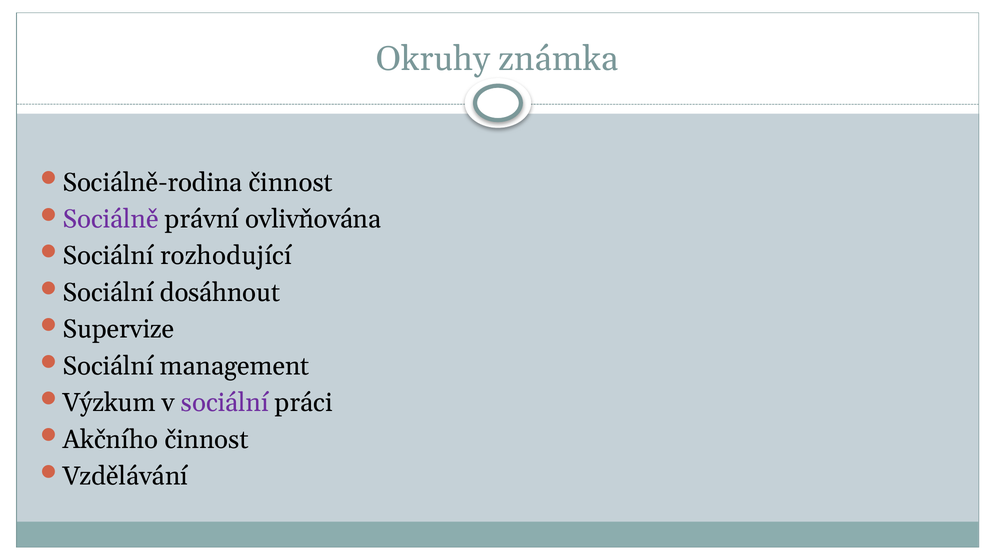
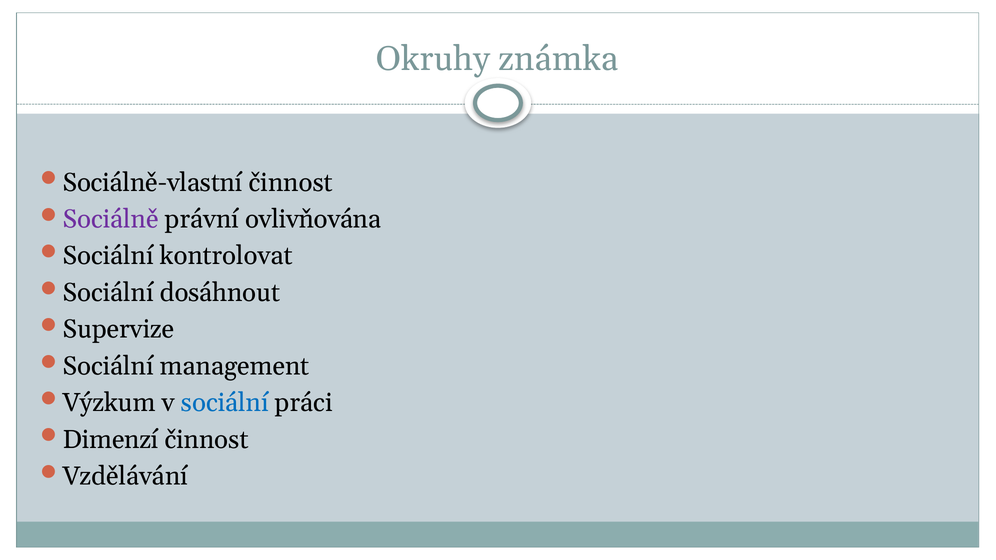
Sociálně-rodina: Sociálně-rodina -> Sociálně-vlastní (153, 183)
rozhodující: rozhodující -> kontrolovat (226, 256)
sociální colour: purple -> blue (225, 403)
Akčního: Akčního -> Dimenzí (111, 440)
